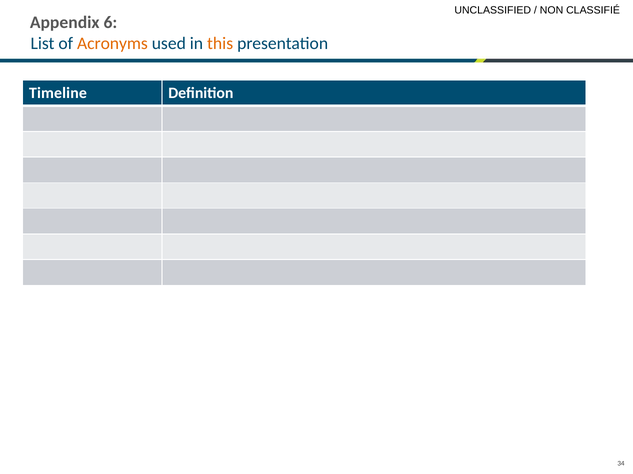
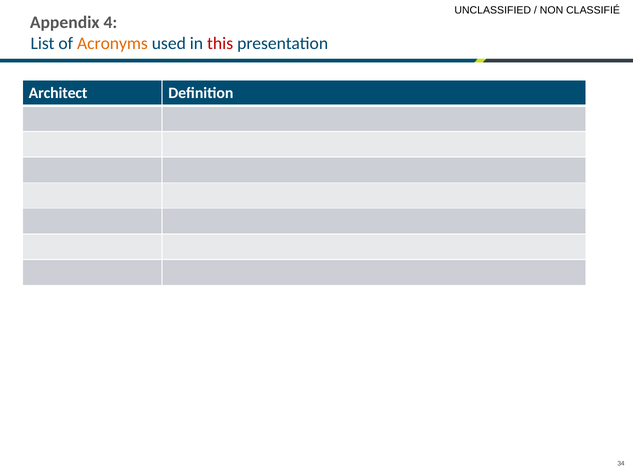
6: 6 -> 4 (110, 23)
this colour: orange -> red (220, 44)
Timeline: Timeline -> Architect (58, 93)
